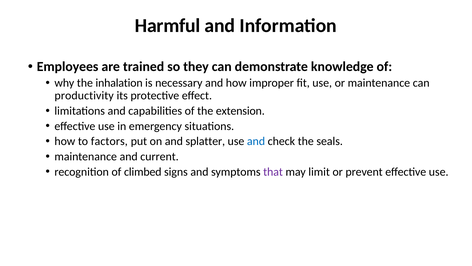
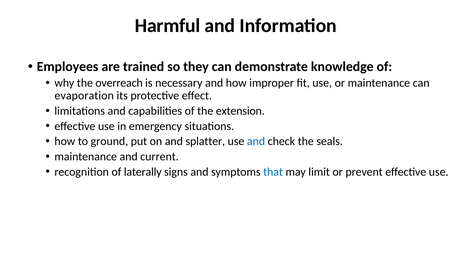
inhalation: inhalation -> overreach (119, 83)
productivity: productivity -> evaporation (84, 96)
factors: factors -> ground (109, 141)
climbed: climbed -> laterally (143, 172)
that colour: purple -> blue (273, 172)
